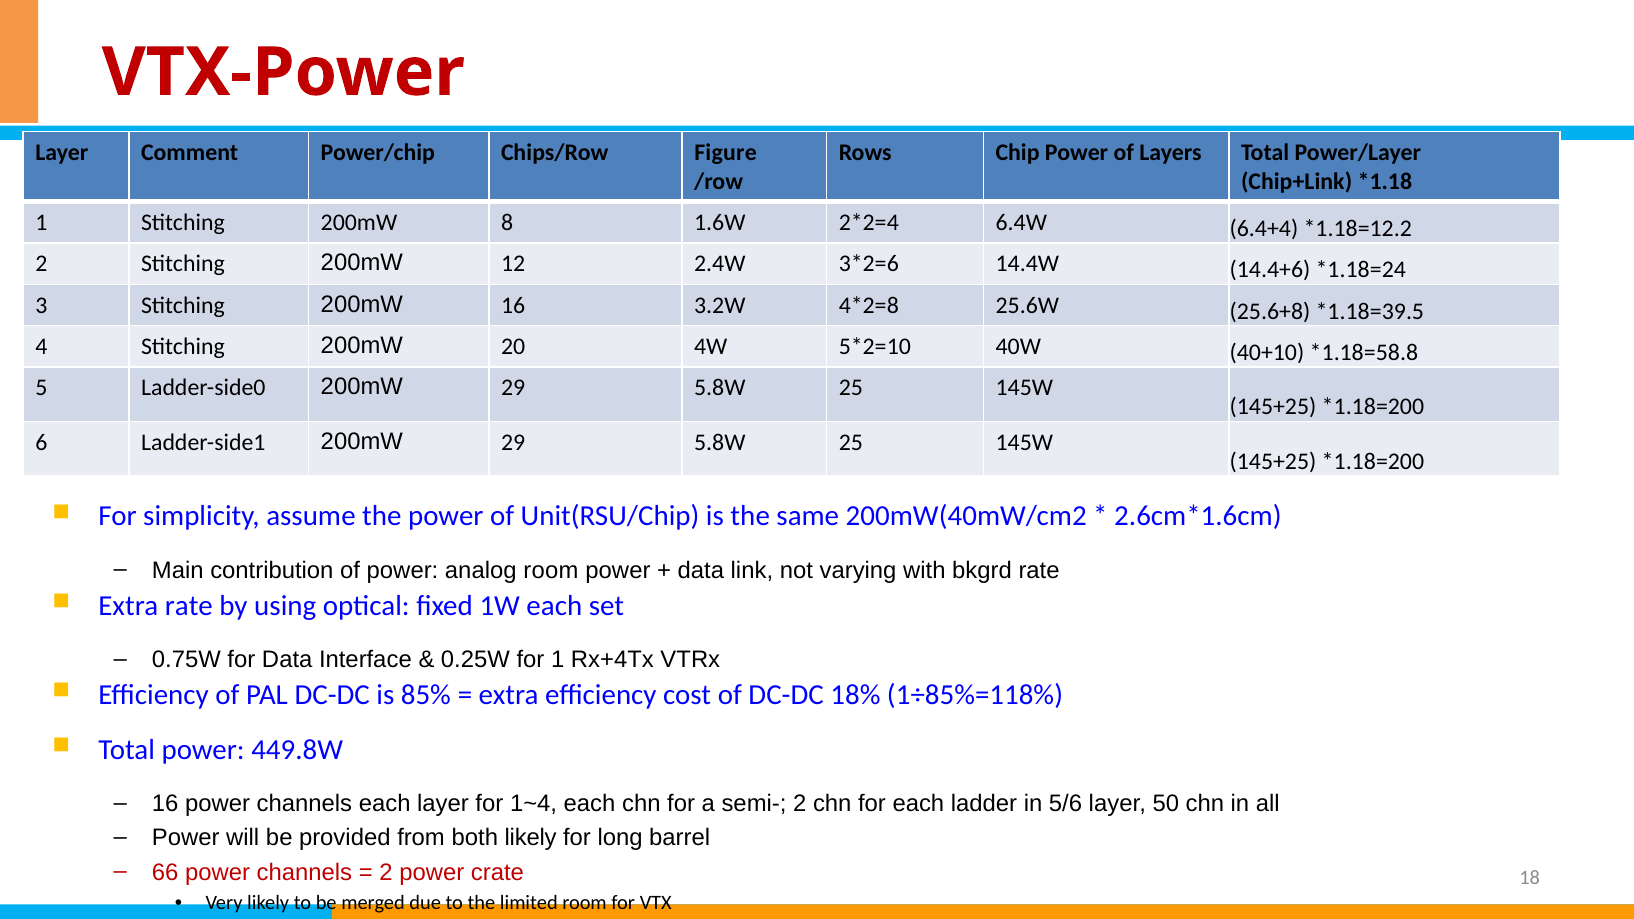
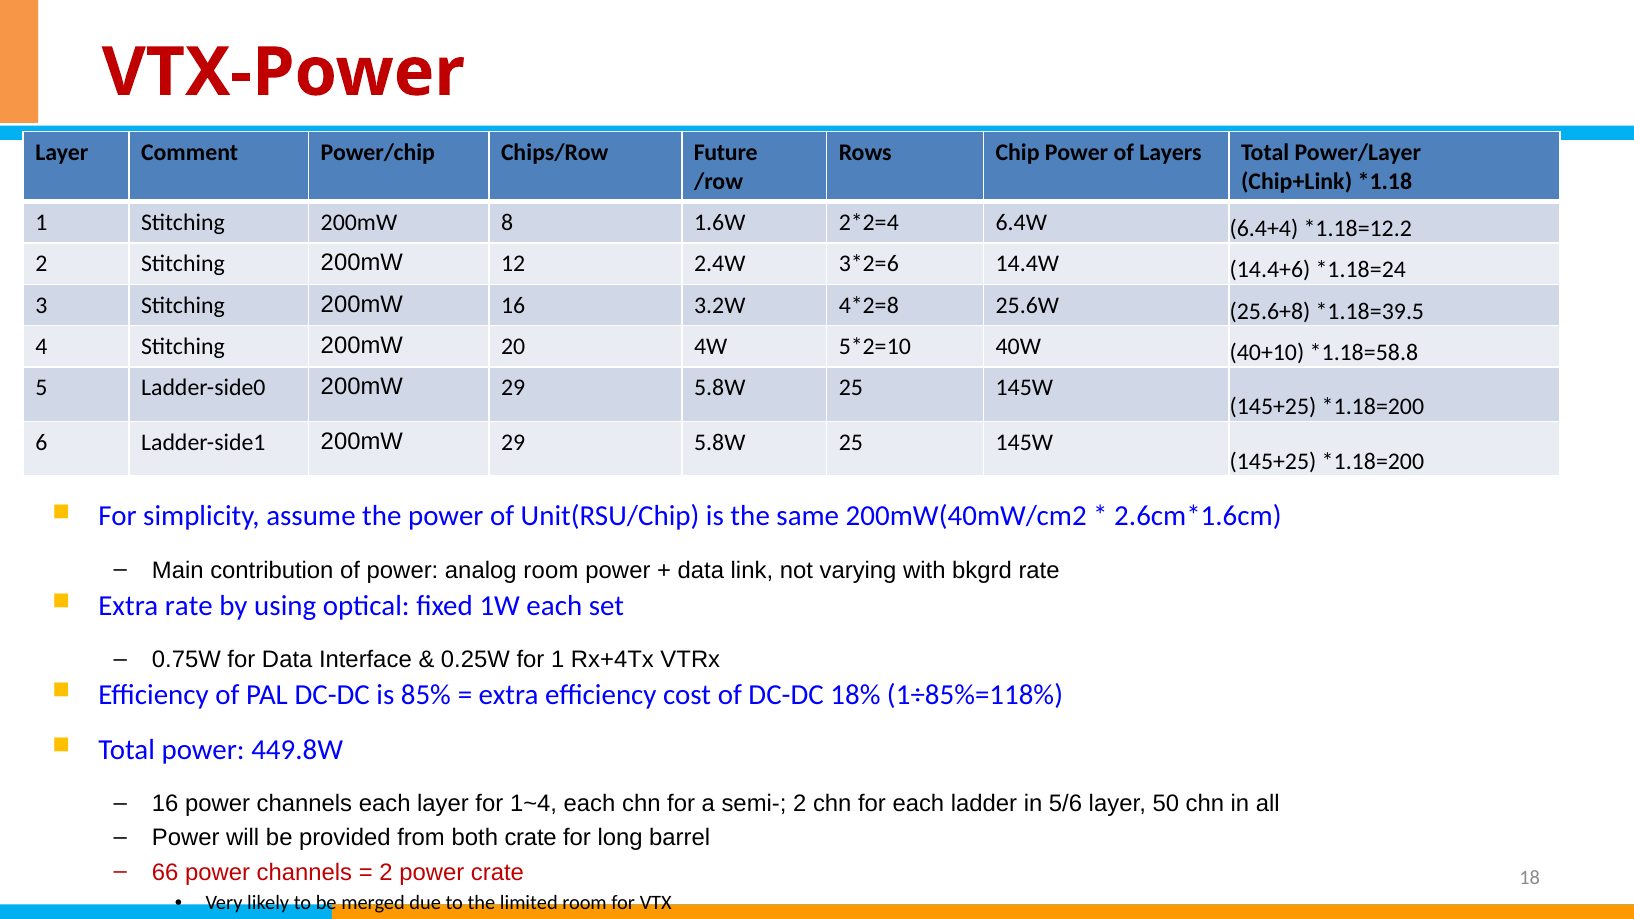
Figure: Figure -> Future (726, 152)
both likely: likely -> crate (531, 838)
